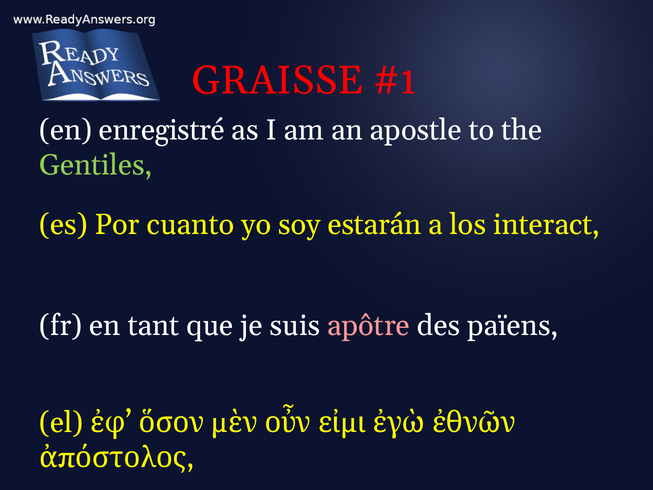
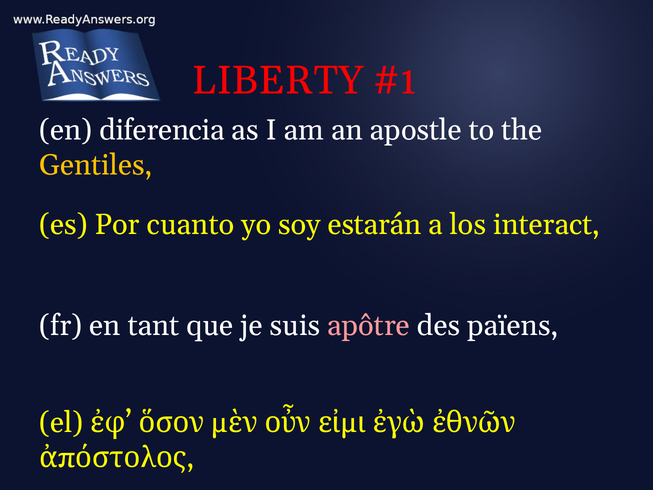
GRAISSE: GRAISSE -> LIBERTY (278, 81)
enregistré: enregistré -> diferencia (162, 130)
Gentiles colour: light green -> yellow (96, 165)
